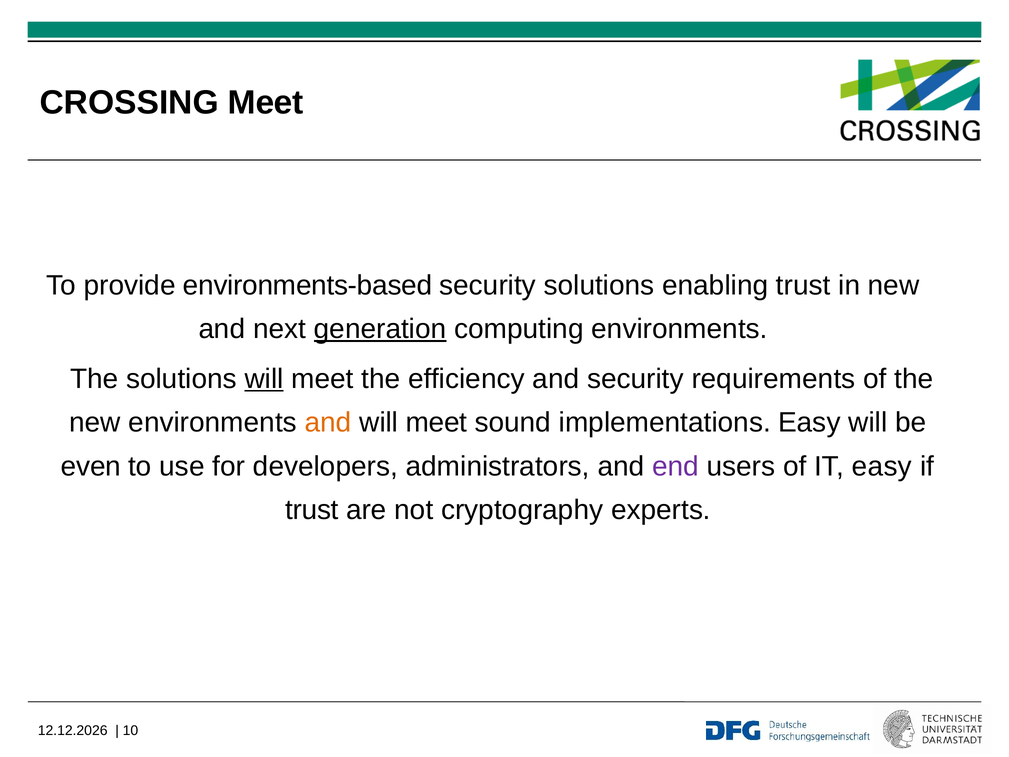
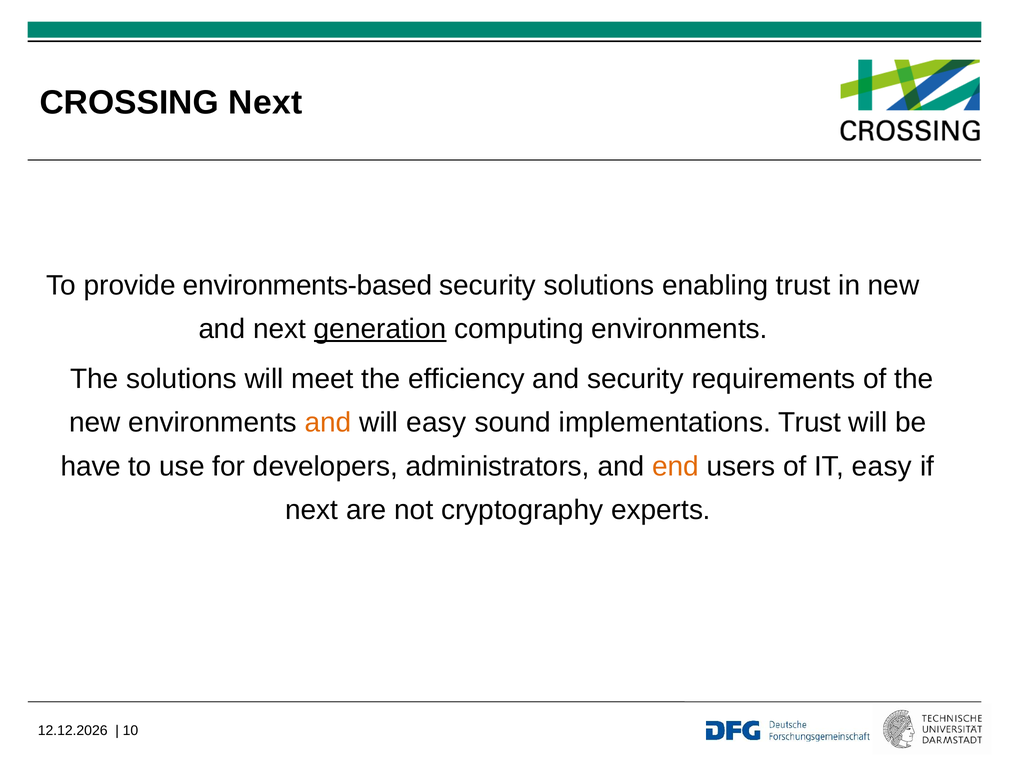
CROSSING Meet: Meet -> Next (265, 103)
will underline: present -> none (264, 379)
meet: meet -> easy (436, 422)
implementations Easy: Easy -> Trust (809, 422)
even: even -> have (91, 466)
end colour: purple -> orange (675, 466)
trust: trust -> next (312, 510)
